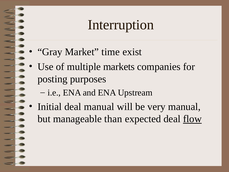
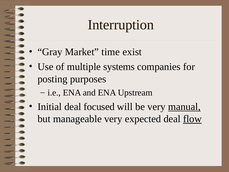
markets: markets -> systems (119, 67)
deal manual: manual -> focused (99, 107)
manual underline: none -> present (184, 107)
manageable than: than -> very (113, 119)
